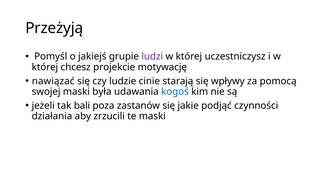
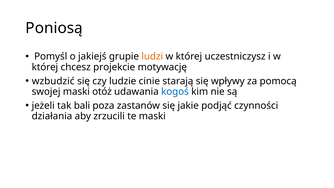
Przeżyją: Przeżyją -> Poniosą (54, 28)
ludzi colour: purple -> orange (152, 56)
nawiązać: nawiązać -> wzbudzić (53, 81)
była: była -> otóż (102, 92)
